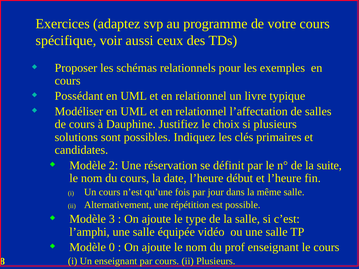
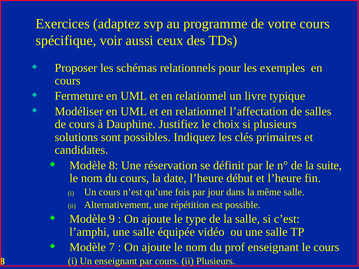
Possédant: Possédant -> Fermeture (79, 96)
2: 2 -> 8 (114, 165)
3: 3 -> 9 (112, 219)
0: 0 -> 7 (112, 247)
